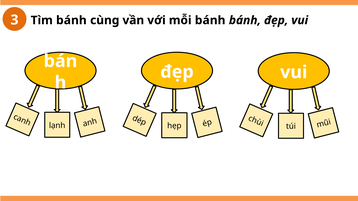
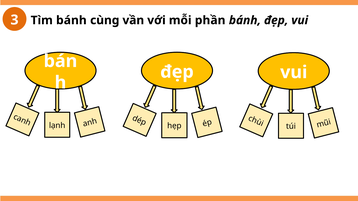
mỗi bánh: bánh -> phần (210, 20)
